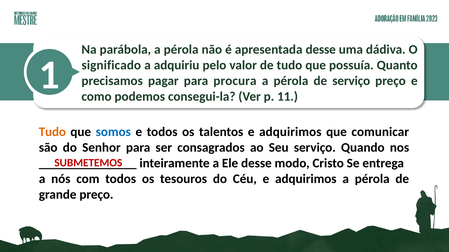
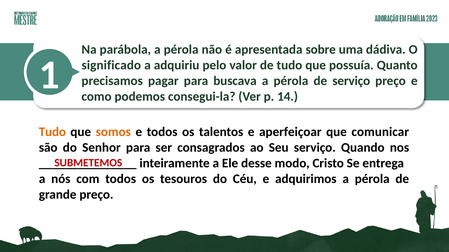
apresentada desse: desse -> sobre (321, 50)
procura: procura -> buscava (235, 81)
11: 11 -> 14 (288, 97)
somos colour: blue -> orange (113, 132)
talentos e adquirimos: adquirimos -> aperfeiçoar (290, 132)
